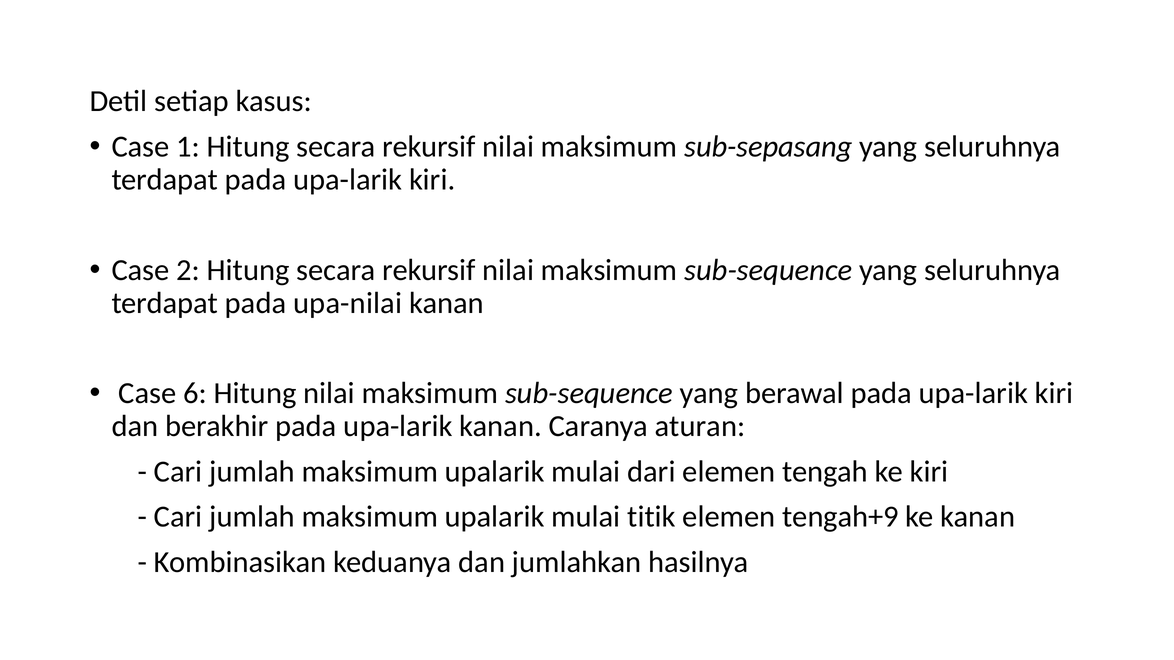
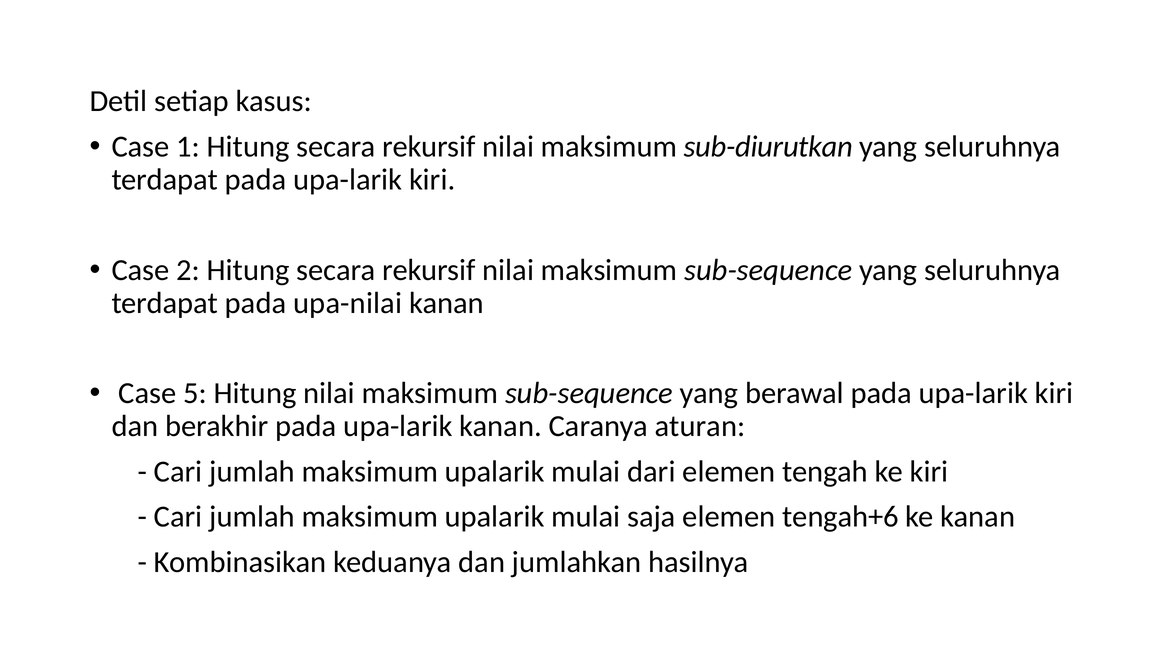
sub-sepasang: sub-sepasang -> sub-diurutkan (768, 147)
6: 6 -> 5 (195, 394)
titik: titik -> saja (651, 517)
tengah+9: tengah+9 -> tengah+6 (841, 517)
